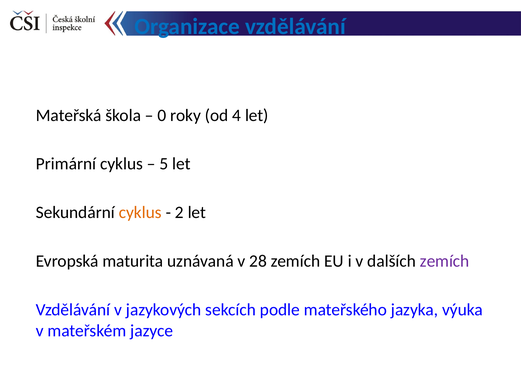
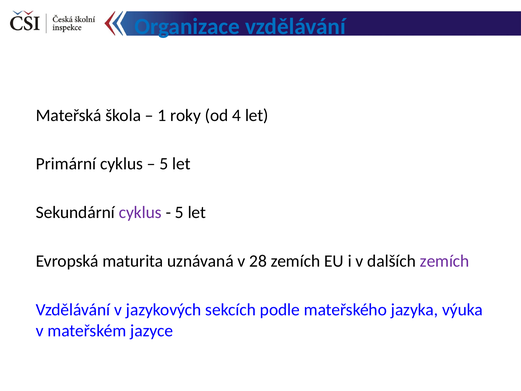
0: 0 -> 1 (162, 115)
cyklus colour: orange -> purple (140, 212)
2: 2 -> 5 (179, 212)
